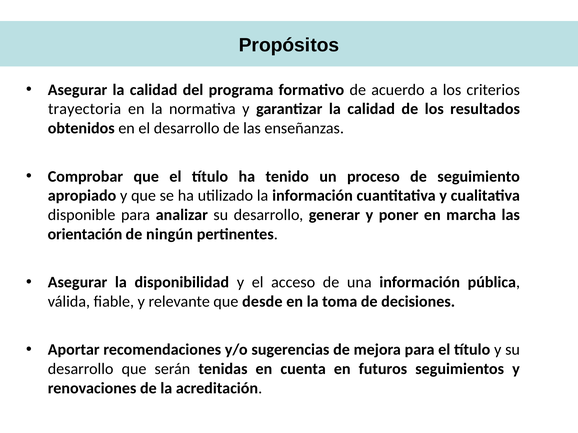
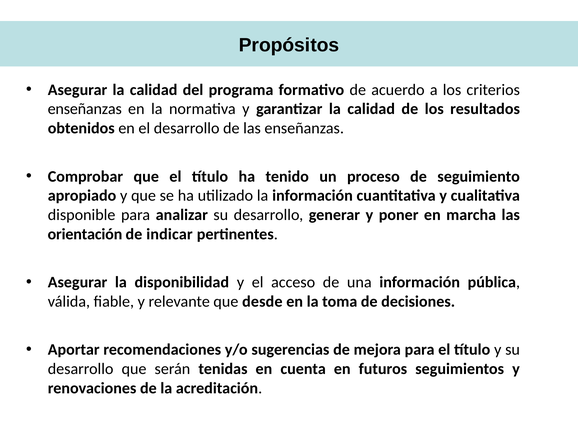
trayectoria: trayectoria -> enseñanzas (85, 109)
ningún: ningún -> indicar (169, 234)
